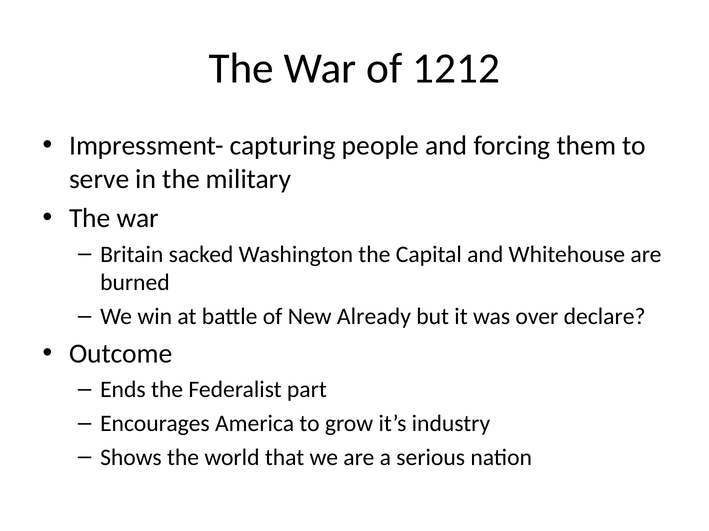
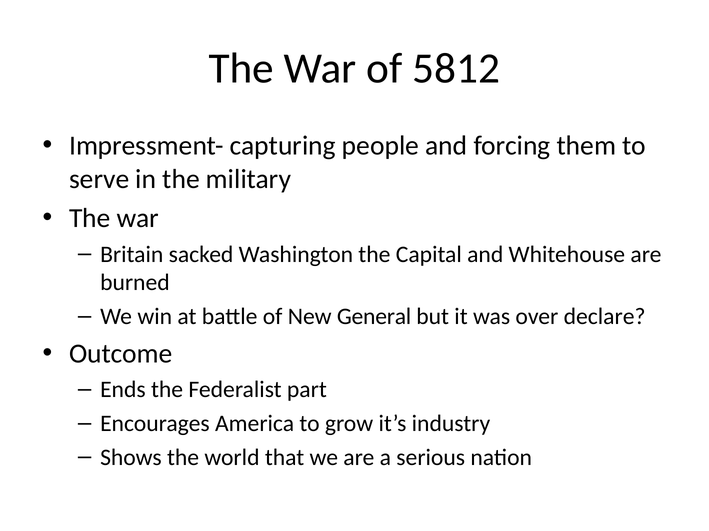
1212: 1212 -> 5812 (456, 69)
Already: Already -> General (374, 317)
